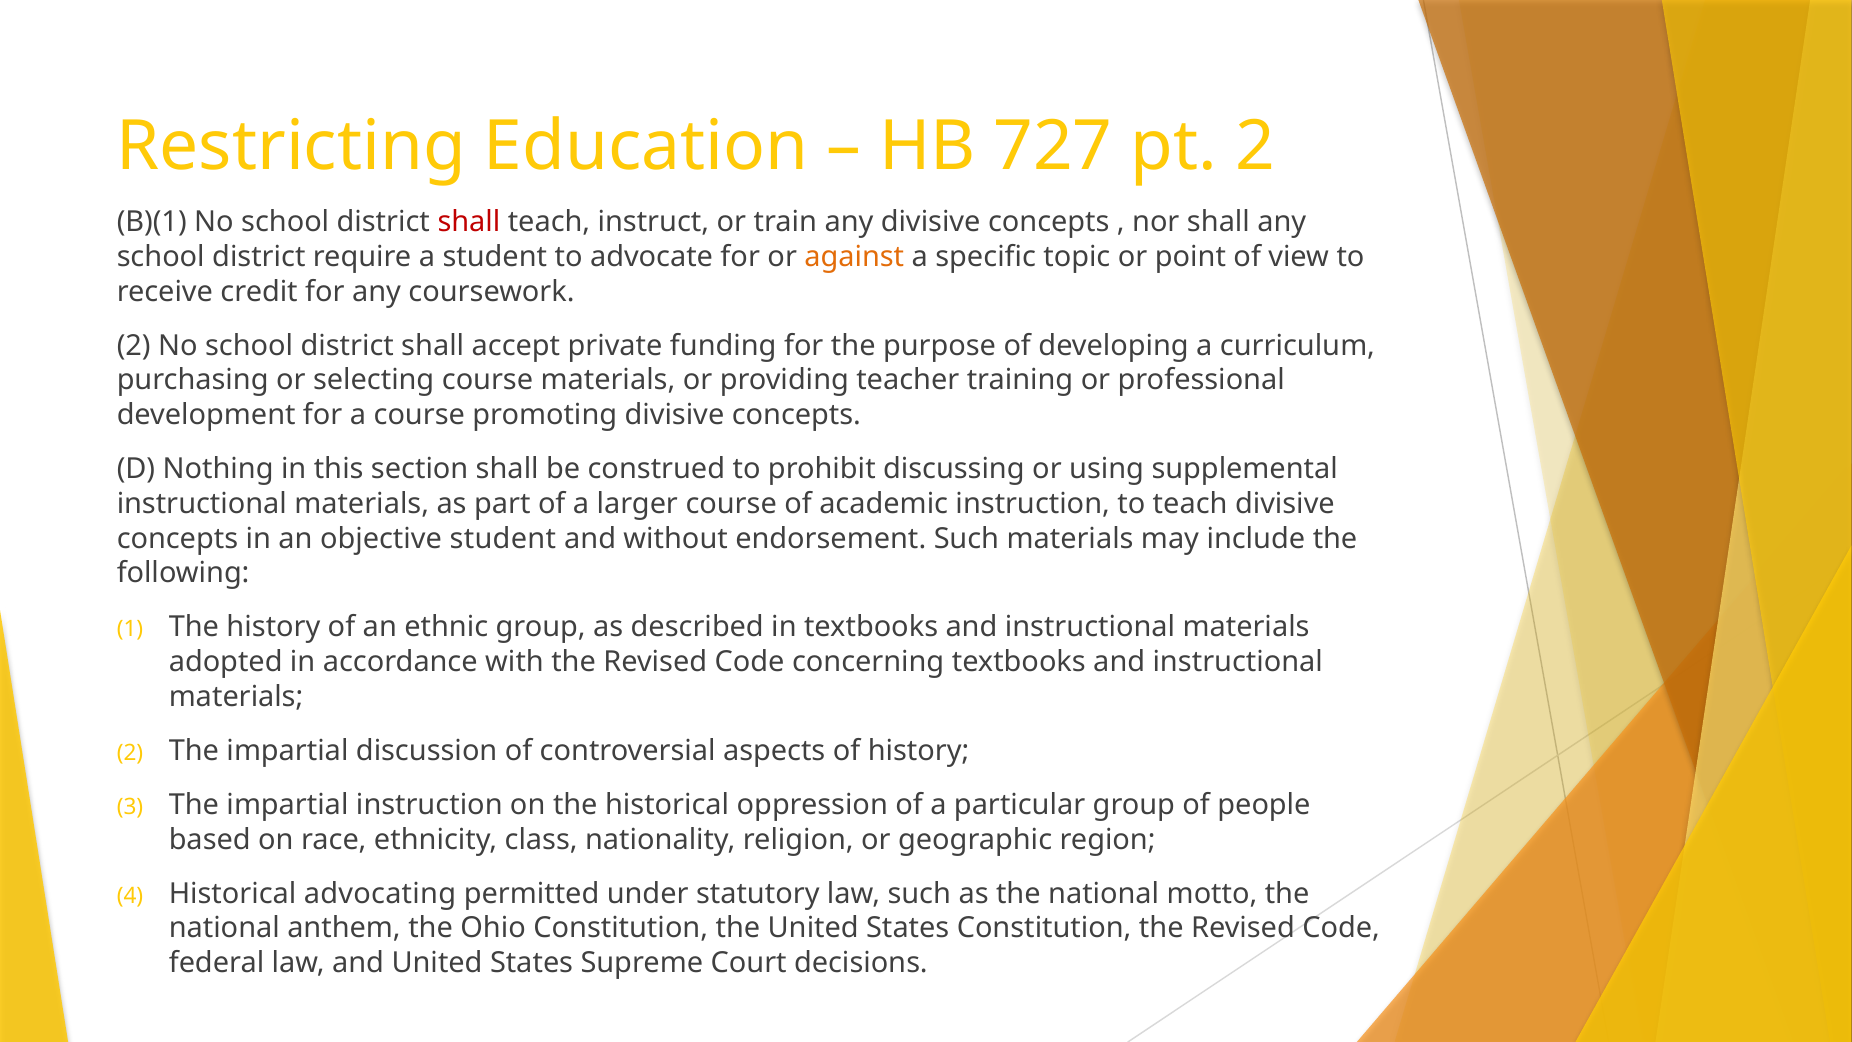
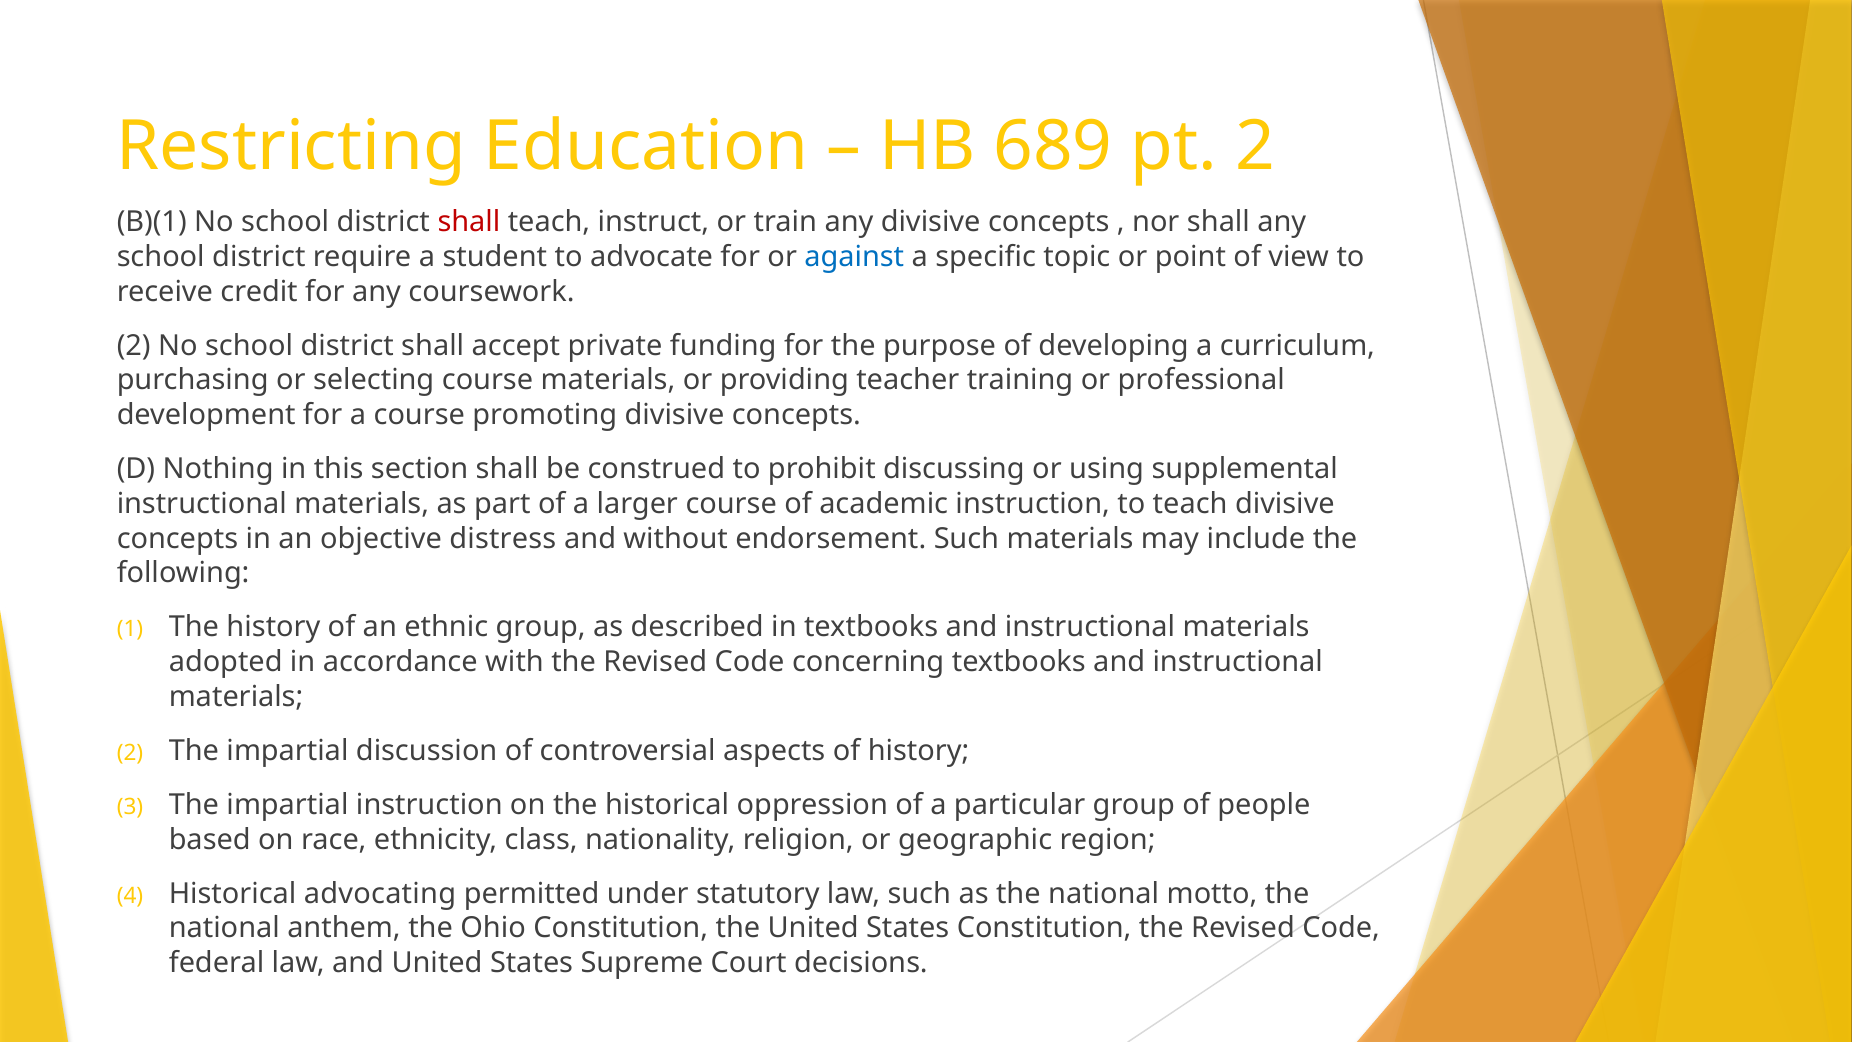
727: 727 -> 689 (1053, 146)
against colour: orange -> blue (854, 257)
objective student: student -> distress (503, 538)
